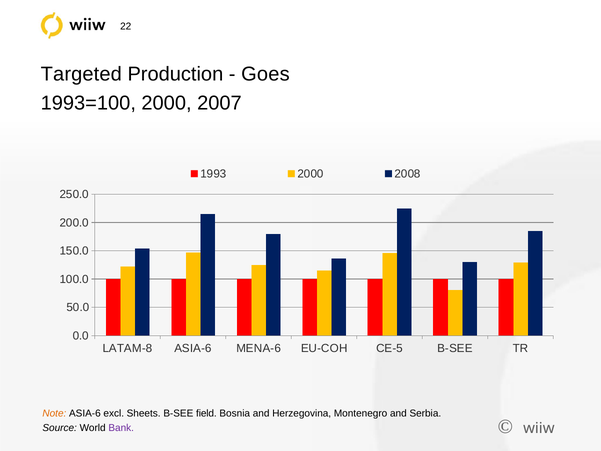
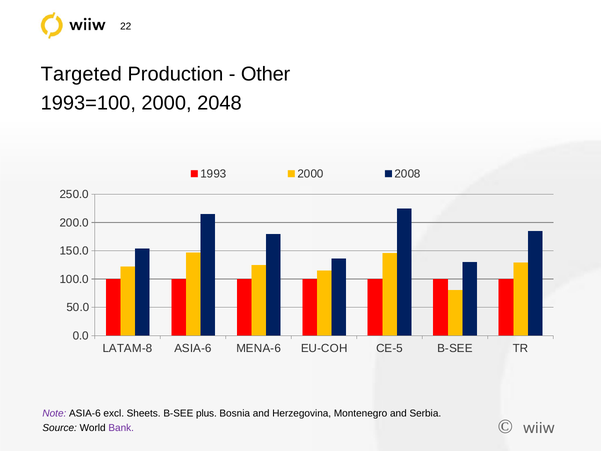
Goes: Goes -> Other (266, 74)
2007: 2007 -> 2048 (219, 103)
Note colour: orange -> purple (54, 413)
field: field -> plus (206, 413)
